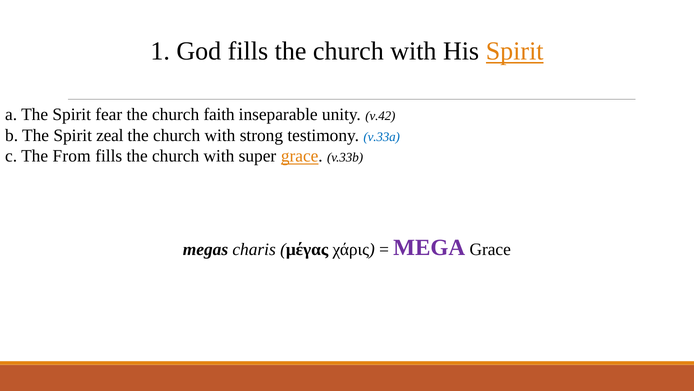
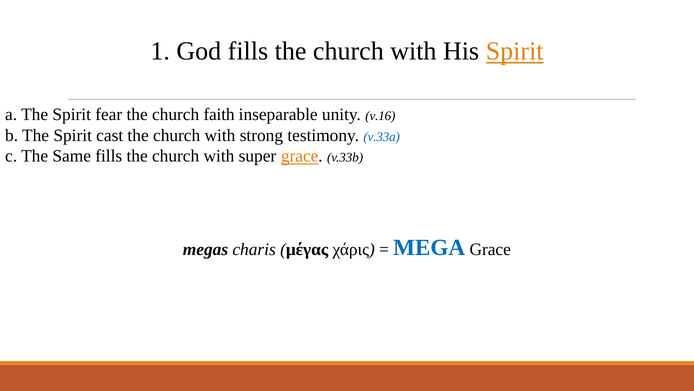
v.42: v.42 -> v.16 (380, 116)
zeal: zeal -> cast (110, 135)
From: From -> Same (72, 156)
MEGA colour: purple -> blue (429, 247)
